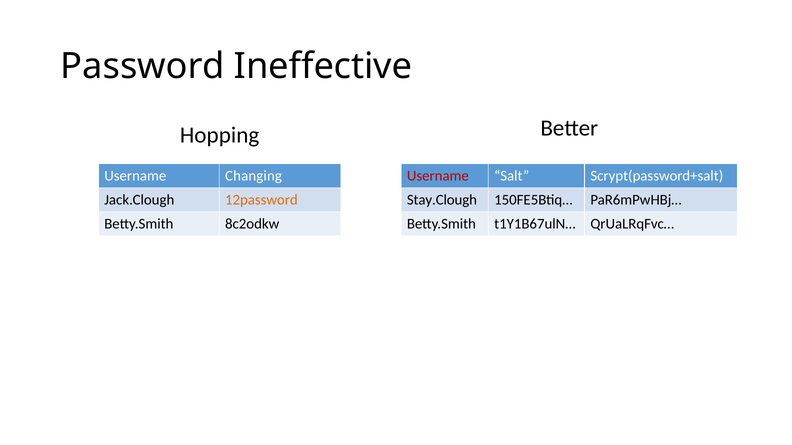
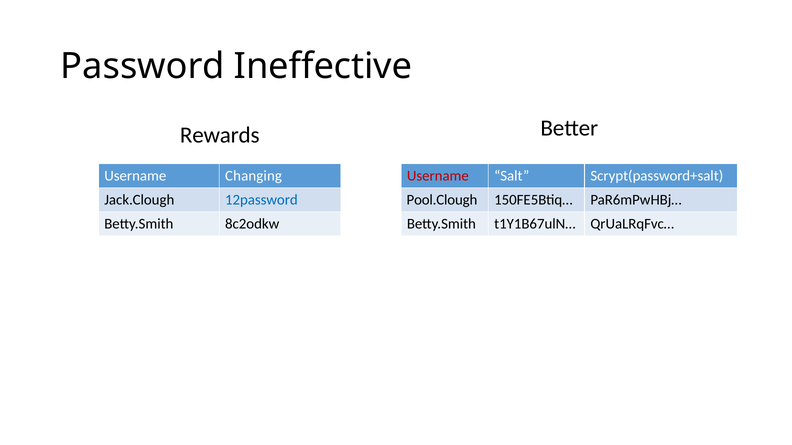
Hopping: Hopping -> Rewards (220, 135)
12password colour: orange -> blue (261, 200)
Stay.Clough: Stay.Clough -> Pool.Clough (442, 200)
